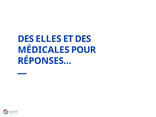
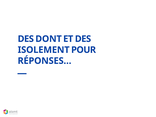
ELLES: ELLES -> DONT (49, 39)
MÉDICALES: MÉDICALES -> ISOLEMENT (44, 50)
